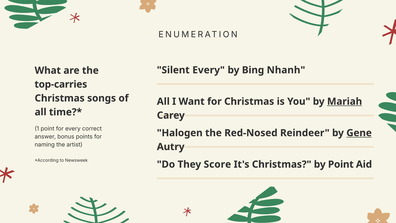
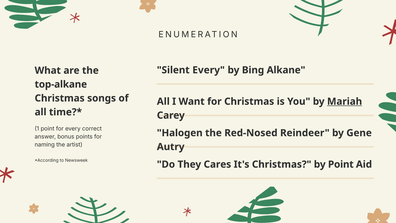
Nhanh: Nhanh -> Alkane (286, 70)
top-carries: top-carries -> top-alkane (61, 84)
Gene underline: present -> none (359, 133)
Score: Score -> Cares (217, 164)
